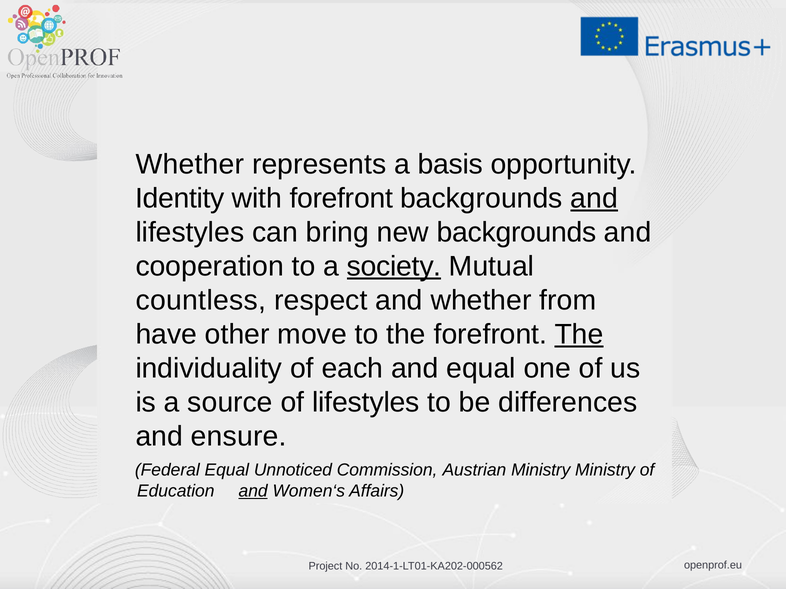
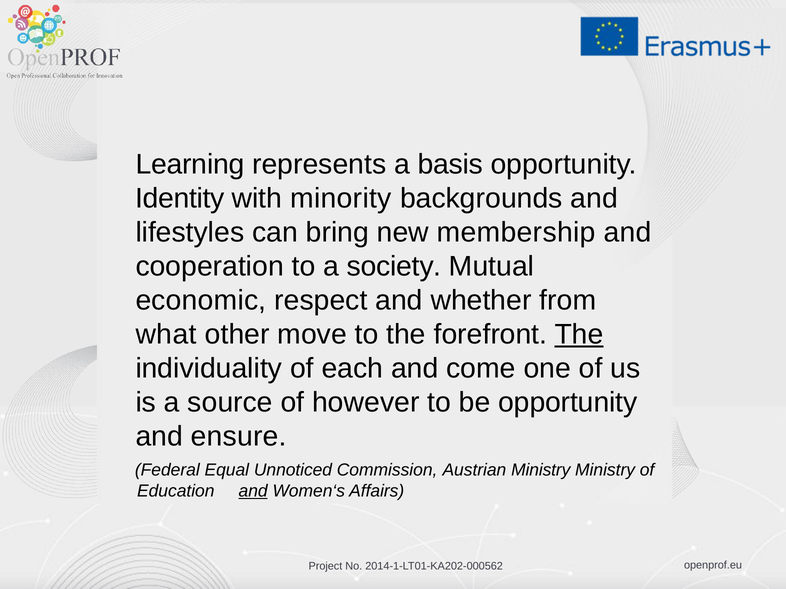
Whether: Whether -> Learning (190, 164)
with forefront: forefront -> minority (341, 198)
and underline: present -> none (594, 198)
new backgrounds: backgrounds -> membership (516, 233)
society underline: present -> none (394, 267)
countless: countless -> economic (201, 301)
have: have -> what (166, 335)
and equal: equal -> come (481, 369)
of lifestyles: lifestyles -> however (366, 403)
be differences: differences -> opportunity (568, 403)
